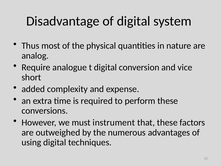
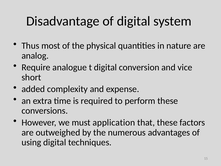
instrument: instrument -> application (114, 122)
